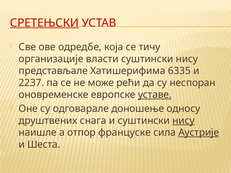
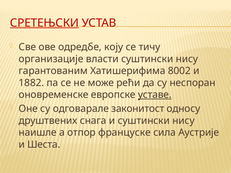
која: која -> коју (114, 47)
представљале: представљале -> гарантованим (53, 71)
6335: 6335 -> 8002 (179, 71)
2237: 2237 -> 1882 (31, 83)
доношење: доношење -> законитост (138, 109)
нису underline: present -> none (183, 121)
Аустрије underline: present -> none (199, 133)
